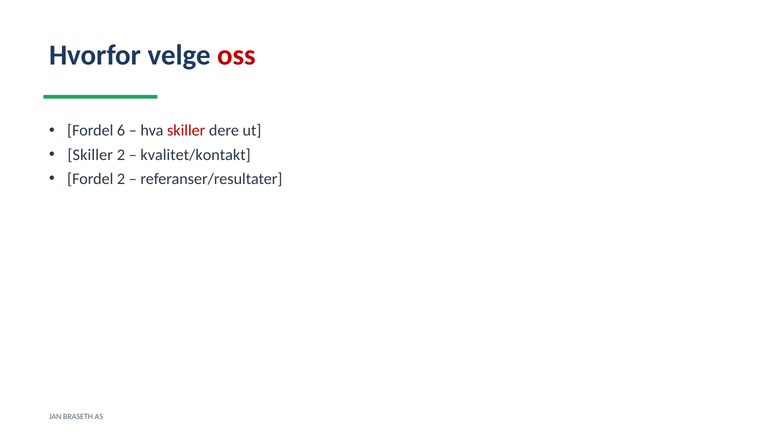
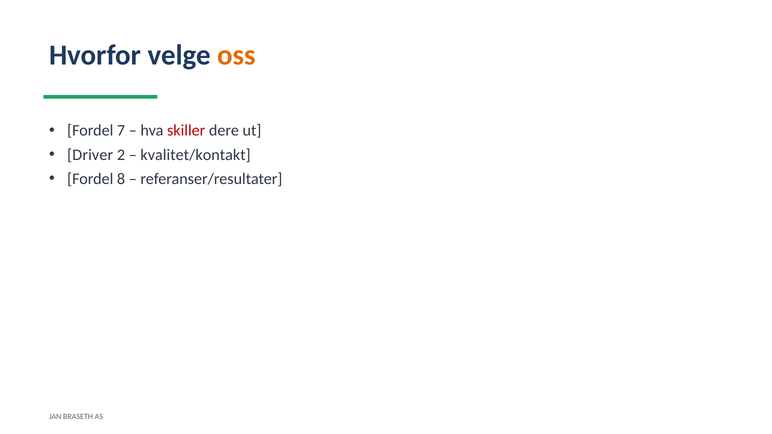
oss colour: red -> orange (237, 55)
6: 6 -> 7 (121, 131)
Skiller: Skiller -> Driver (90, 155)
Fordel 2: 2 -> 8 (121, 179)
